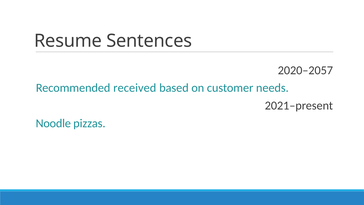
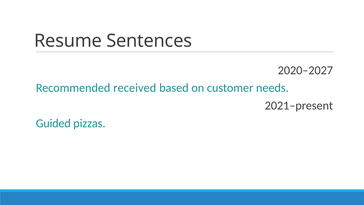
2020–2057: 2020–2057 -> 2020–2027 (305, 70)
Noodle: Noodle -> Guided (53, 123)
